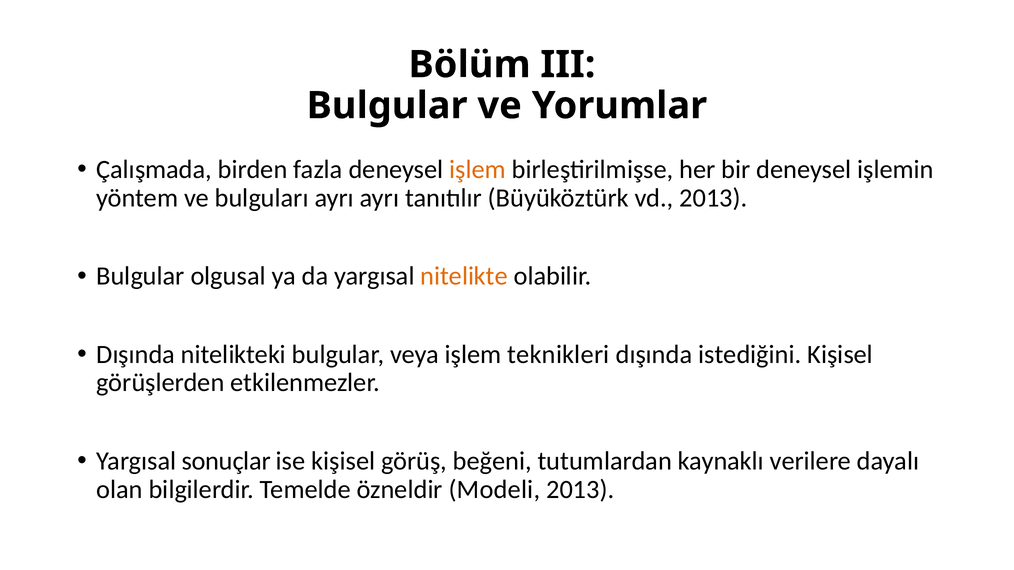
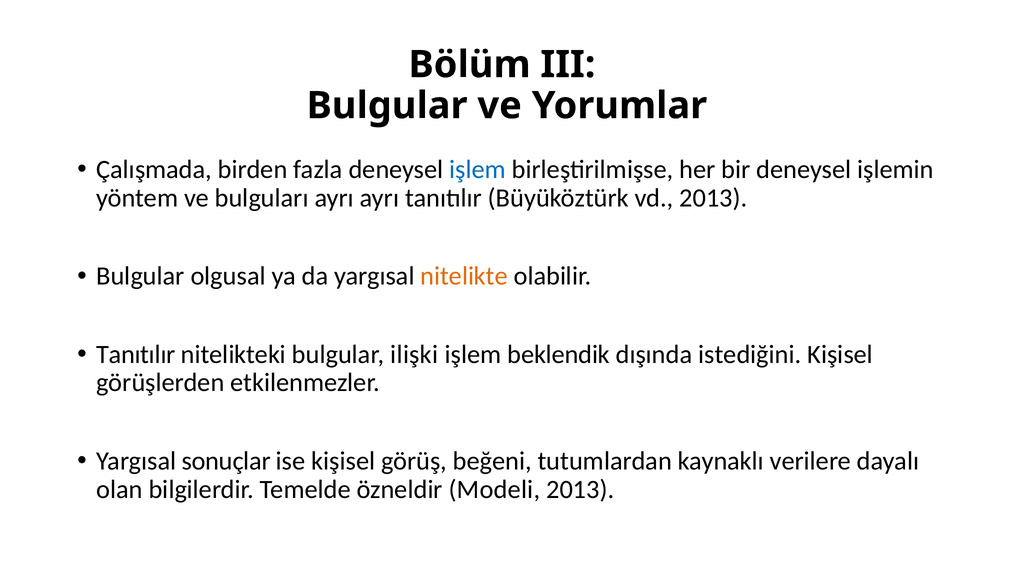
işlem colour: orange -> blue (478, 170)
Dışında: Dışında -> Tanıtılır (136, 355)
veya: veya -> ilişki (414, 355)
teknikleri: teknikleri -> beklendik (559, 355)
